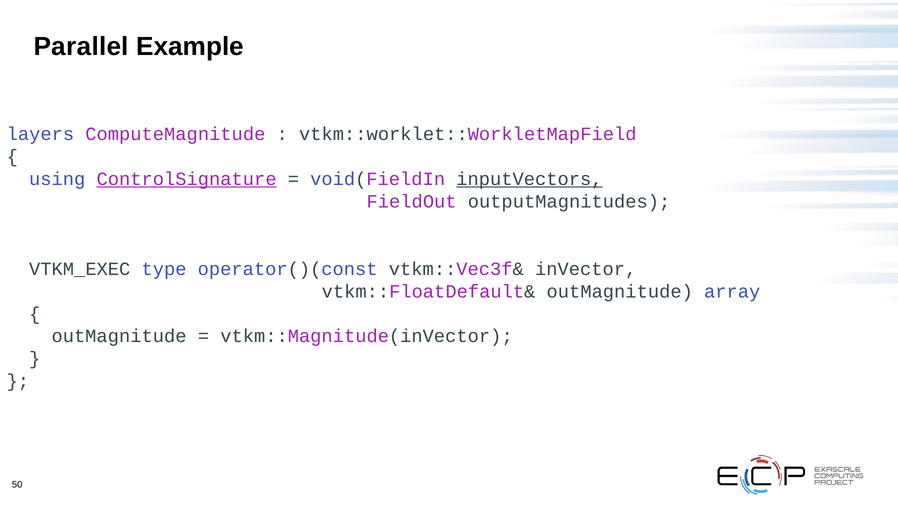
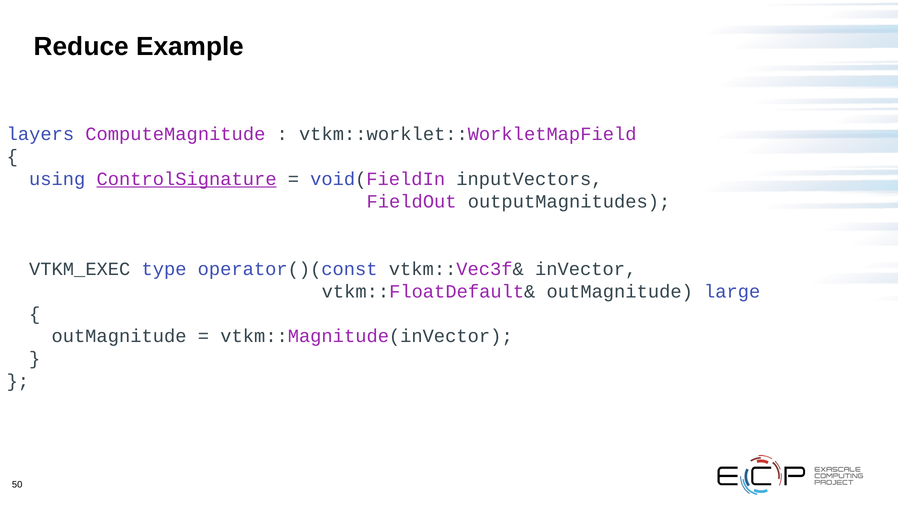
Parallel: Parallel -> Reduce (81, 46)
inputVectors underline: present -> none (529, 179)
array: array -> large (732, 292)
